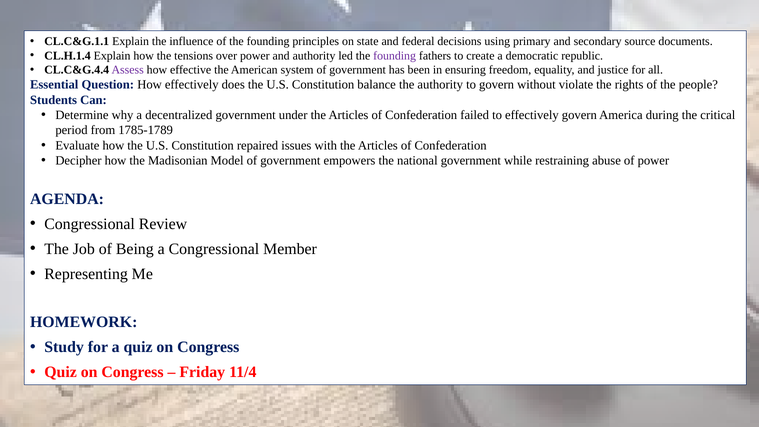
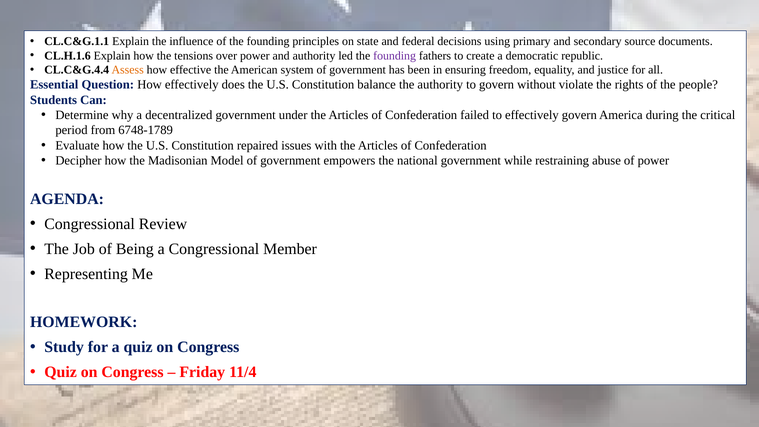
CL.H.1.4: CL.H.1.4 -> CL.H.1.6 (68, 56)
Assess colour: purple -> orange (128, 70)
1785-1789: 1785-1789 -> 6748-1789 (146, 130)
